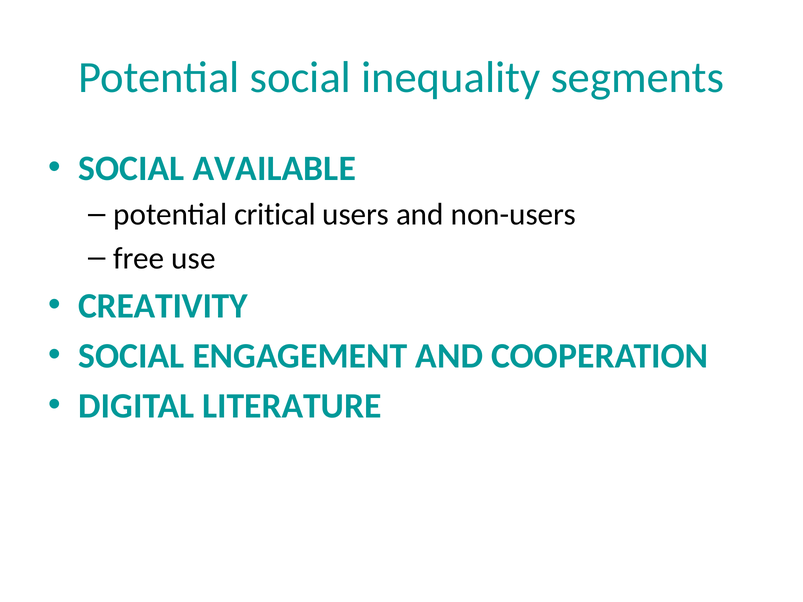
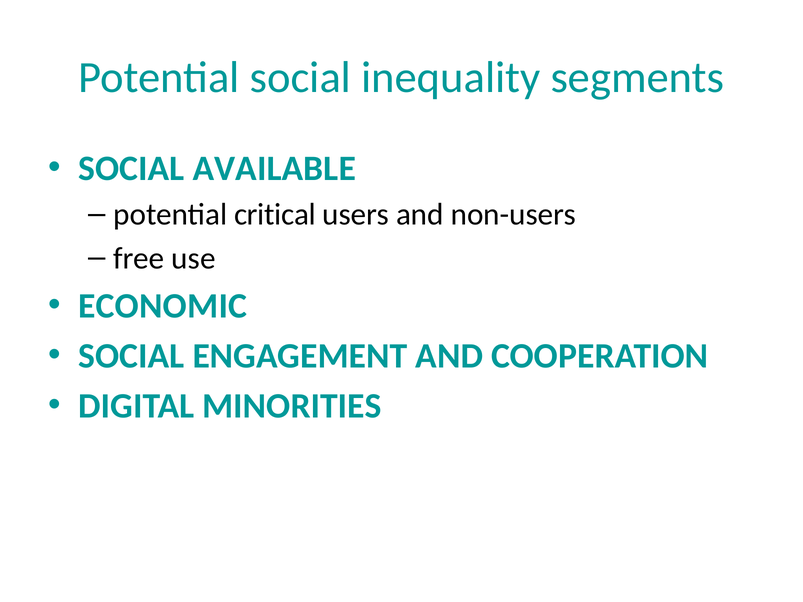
CREATIVITY: CREATIVITY -> ECONOMIC (163, 306)
LITERATURE: LITERATURE -> MINORITIES (292, 406)
